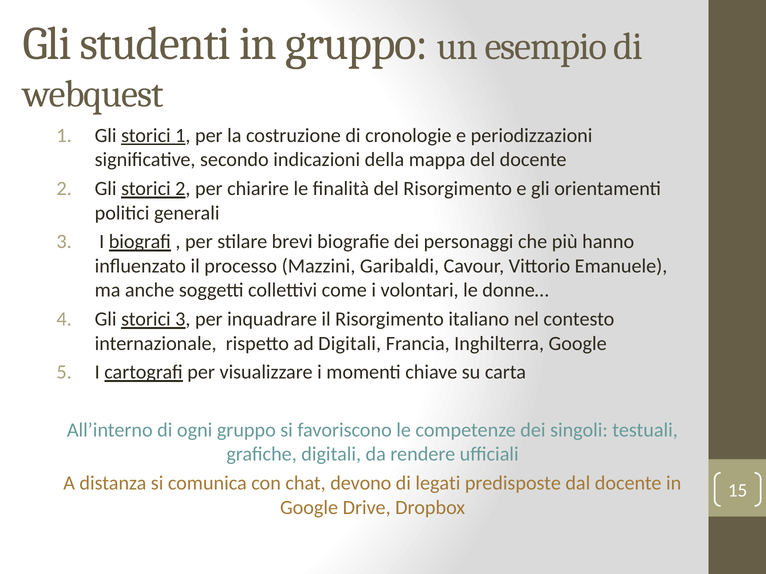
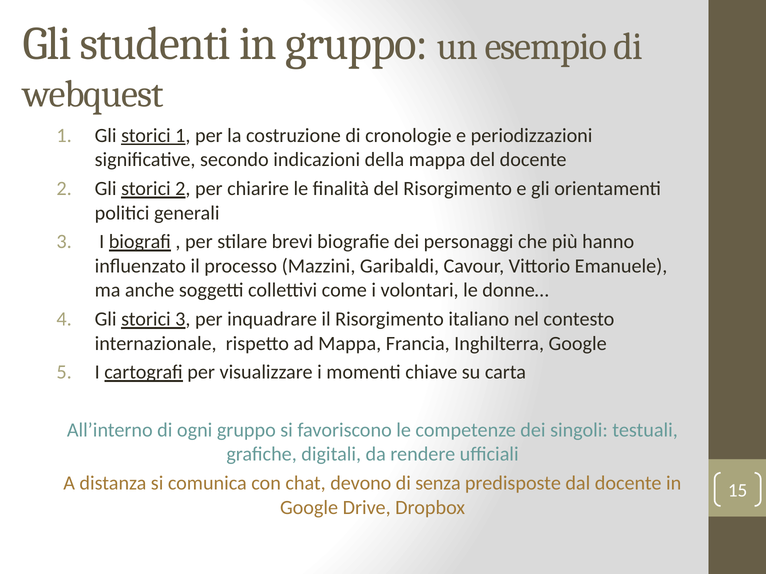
ad Digitali: Digitali -> Mappa (350, 344)
legati: legati -> senza (438, 484)
